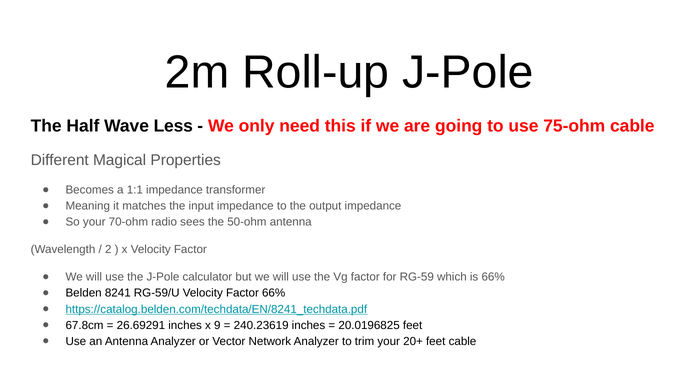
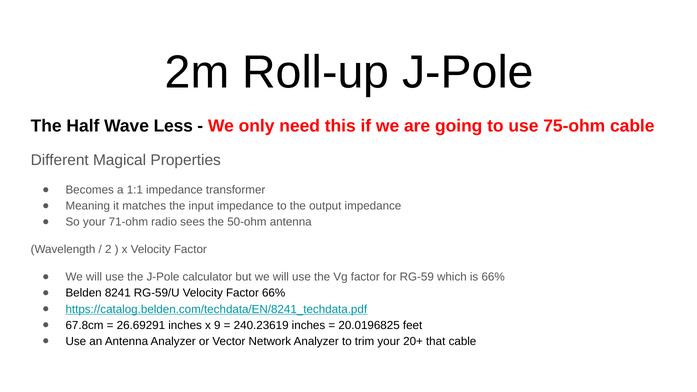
70-ohm: 70-ohm -> 71-ohm (128, 222)
20+ feet: feet -> that (436, 341)
